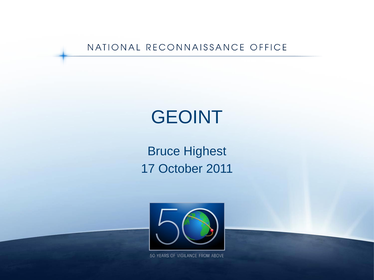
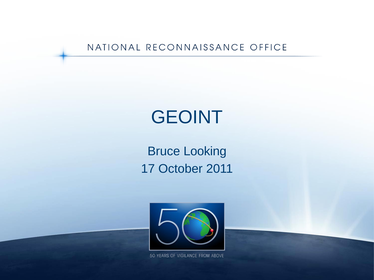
Highest: Highest -> Looking (205, 152)
